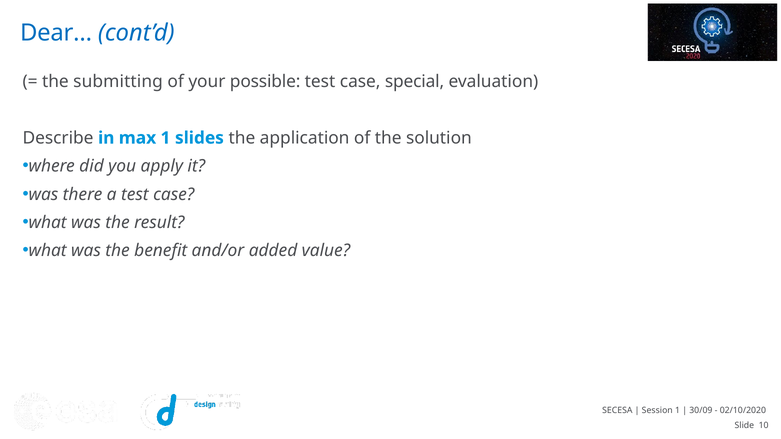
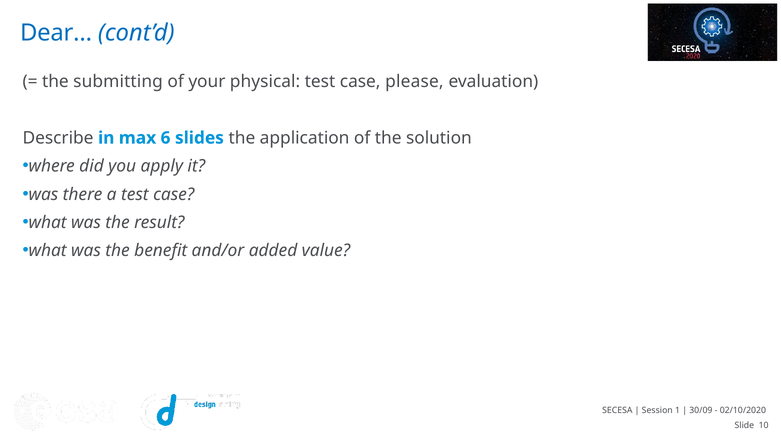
possible: possible -> physical (265, 82)
special: special -> please (414, 82)
max 1: 1 -> 6 (166, 138)
